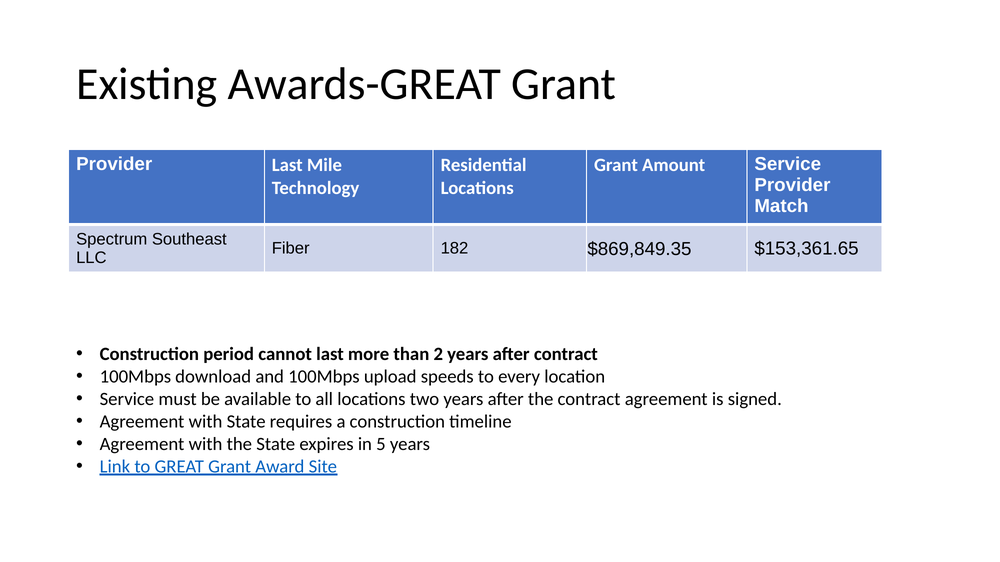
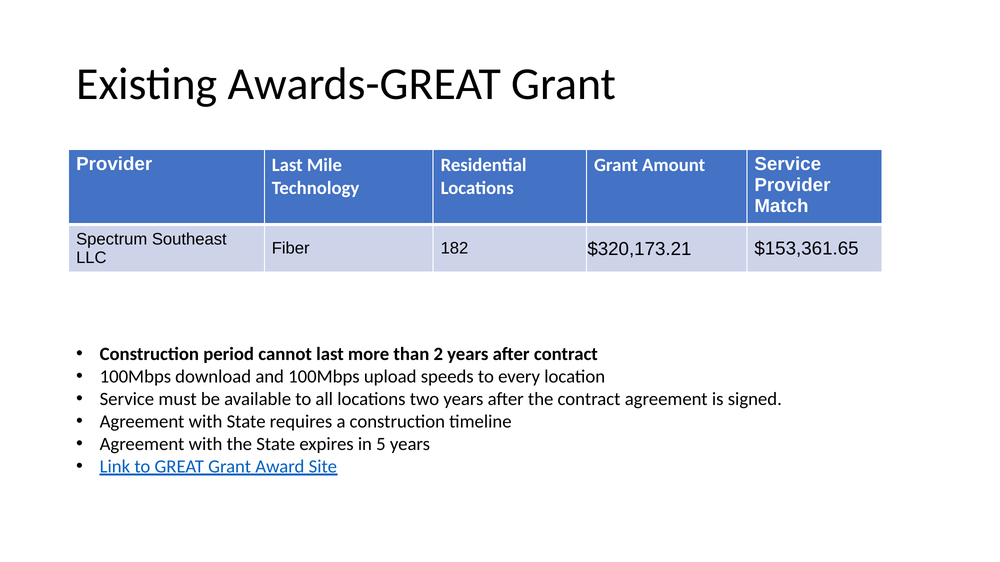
$869,849.35: $869,849.35 -> $320,173.21 (639, 249)
